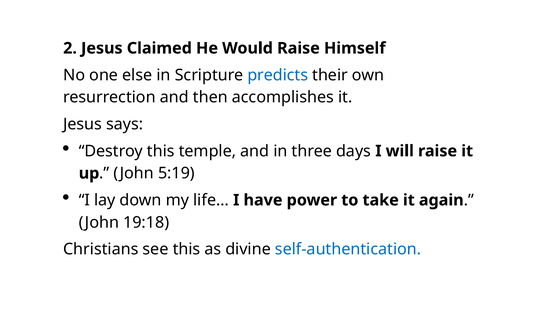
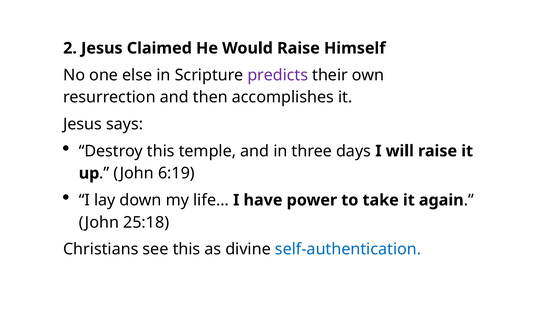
predicts colour: blue -> purple (278, 75)
5:19: 5:19 -> 6:19 (176, 173)
19:18: 19:18 -> 25:18 (146, 222)
